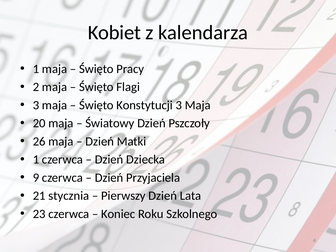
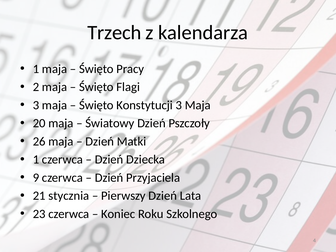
Kobiet: Kobiet -> Trzech (114, 33)
